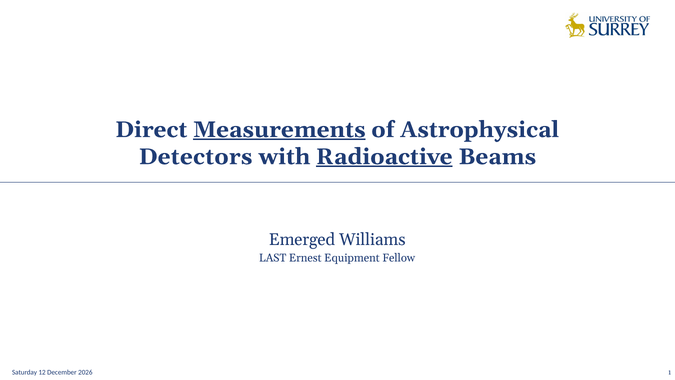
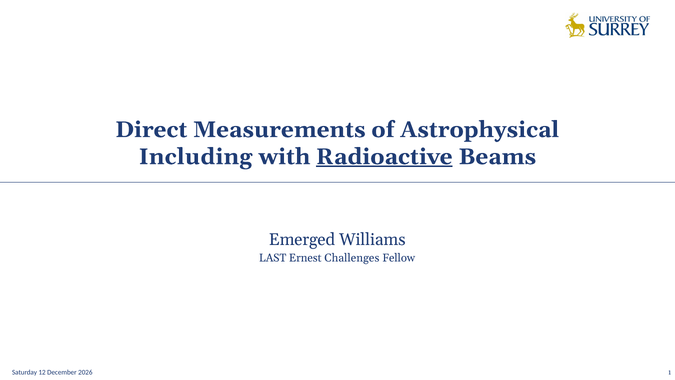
Measurements underline: present -> none (279, 130)
Detectors: Detectors -> Including (196, 157)
Equipment: Equipment -> Challenges (352, 258)
